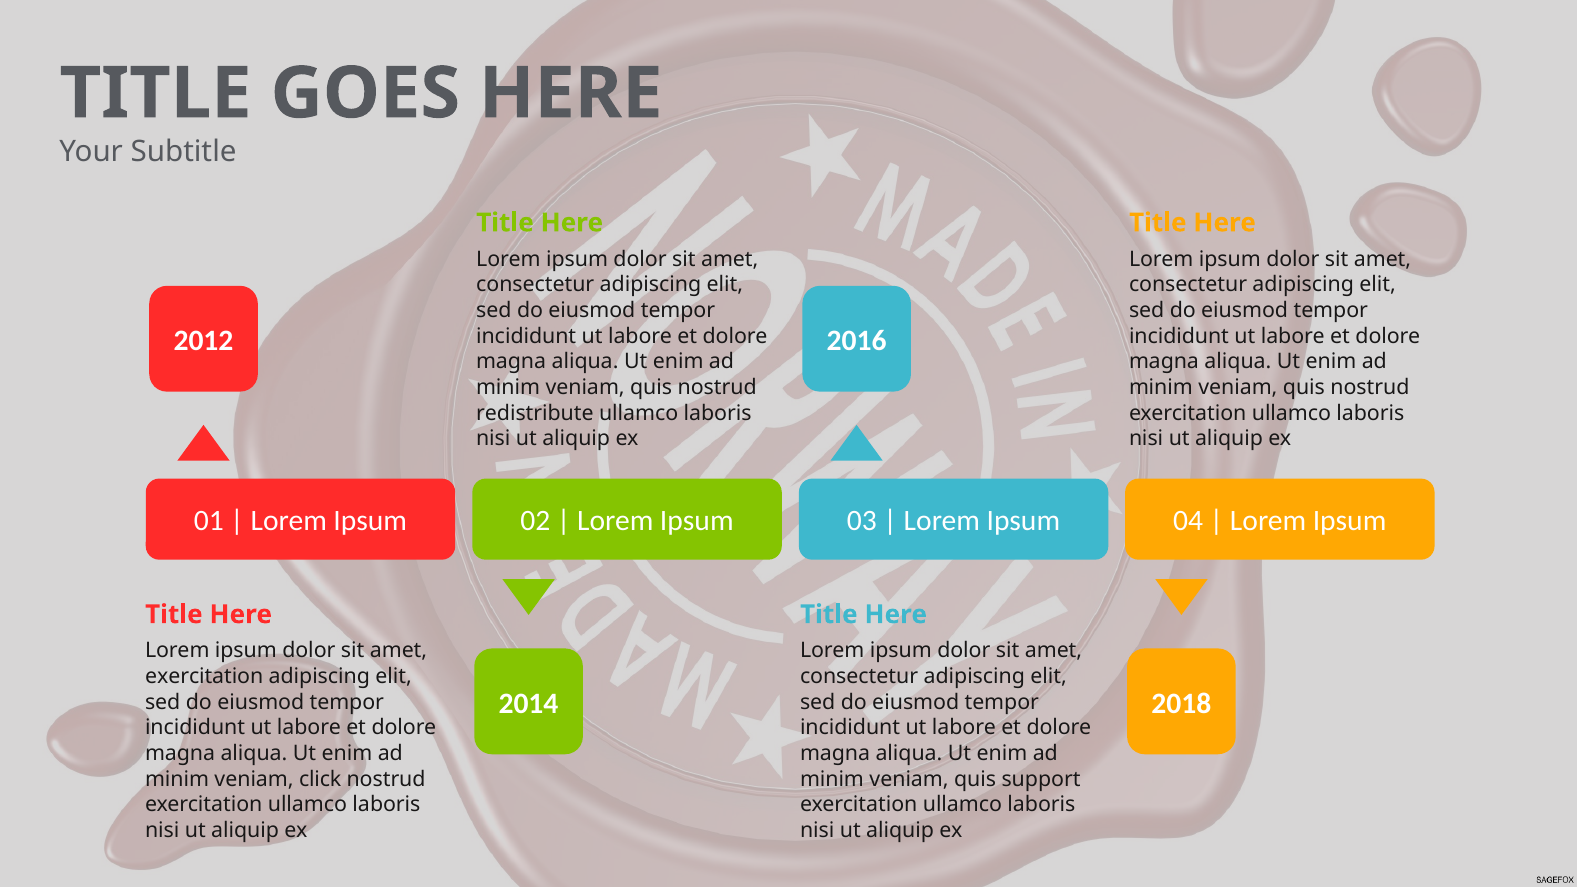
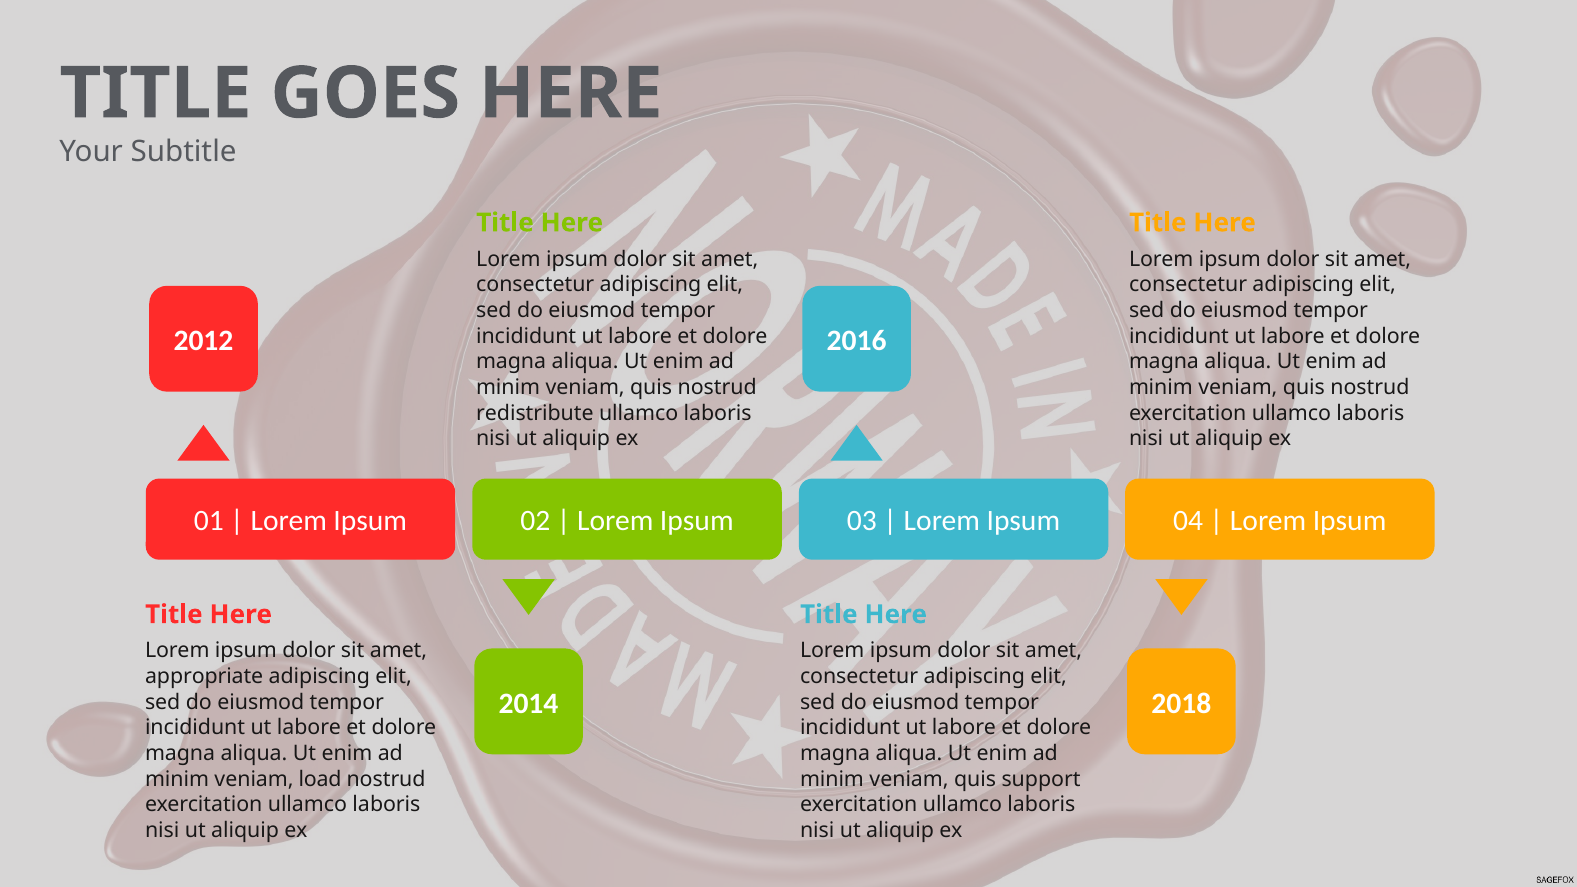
exercitation: exercitation -> appropriate (204, 677)
click: click -> load (320, 779)
